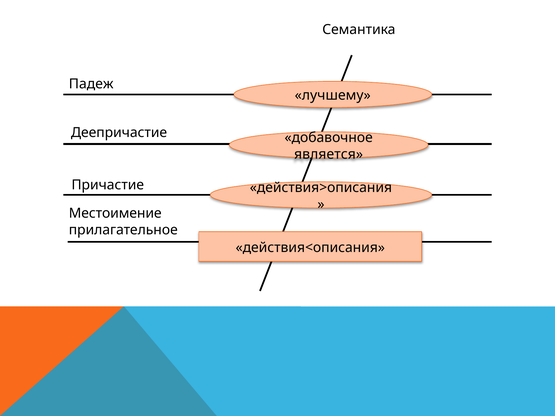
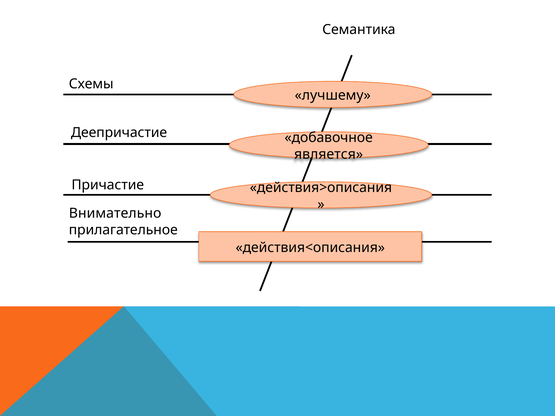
Падеж: Падеж -> Схемы (91, 84)
Местоимение: Местоимение -> Внимательно (115, 213)
